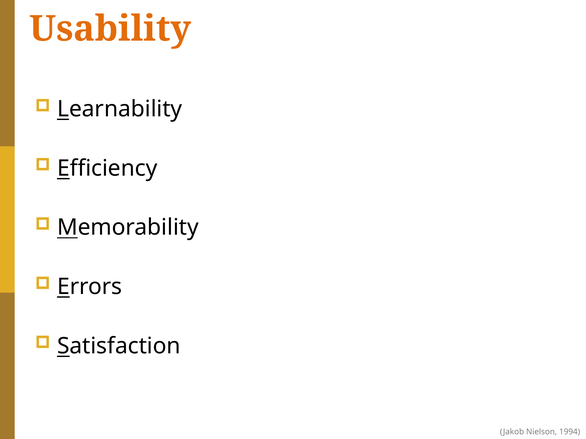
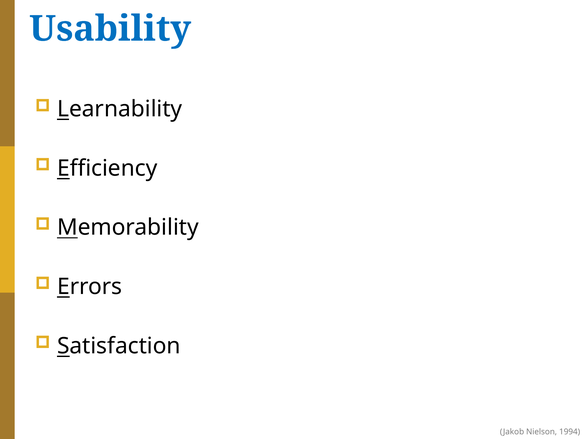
Usability colour: orange -> blue (110, 29)
